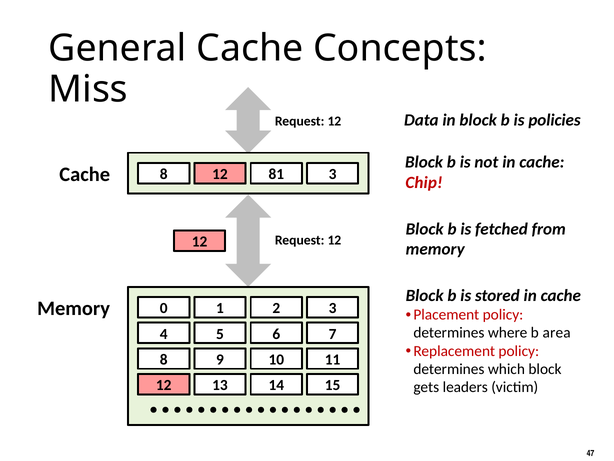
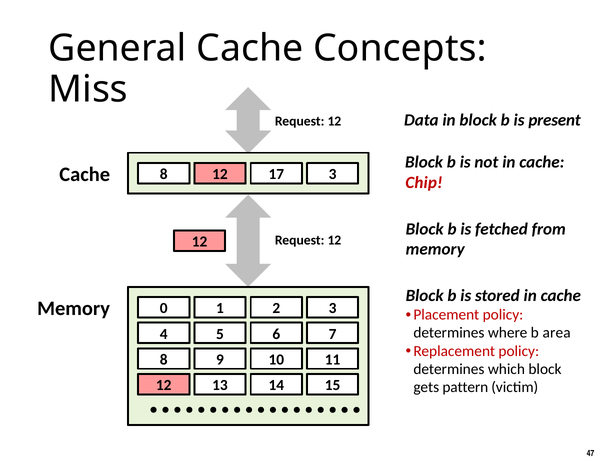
policies: policies -> present (555, 120)
81: 81 -> 17 (276, 174)
leaders: leaders -> pattern (465, 387)
